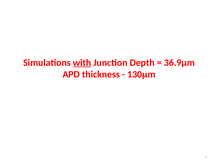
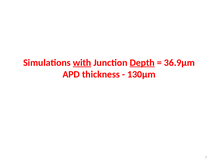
Depth underline: none -> present (142, 63)
